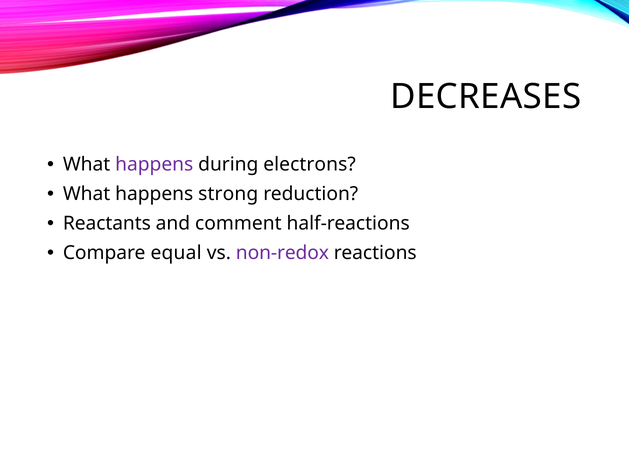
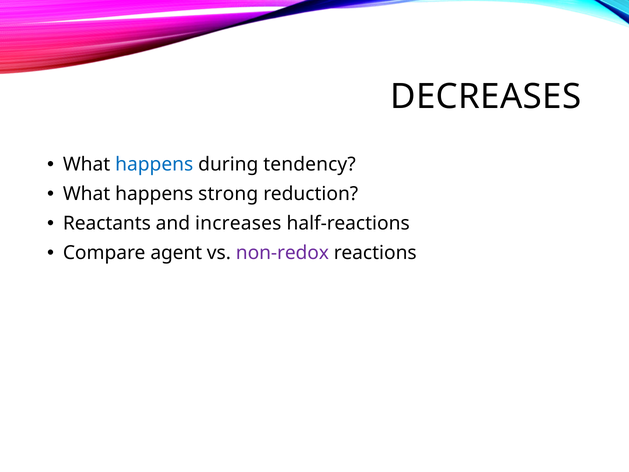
happens colour: purple -> blue (154, 164)
electrons: electrons -> tendency (310, 164)
comment: comment -> increases (238, 223)
equal: equal -> agent (176, 253)
